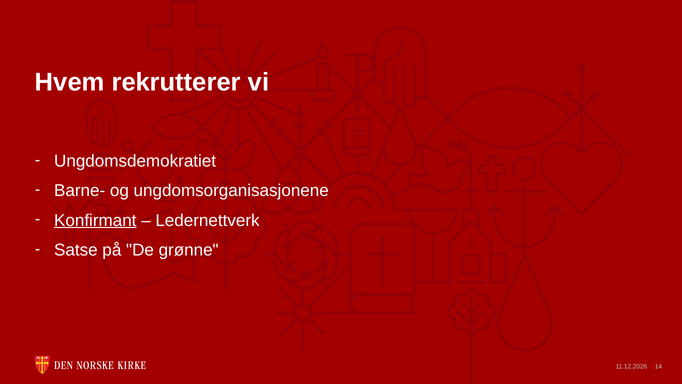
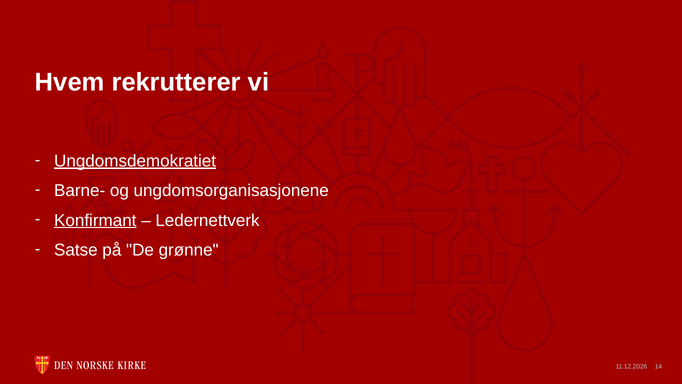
Ungdomsdemokratiet underline: none -> present (135, 161)
